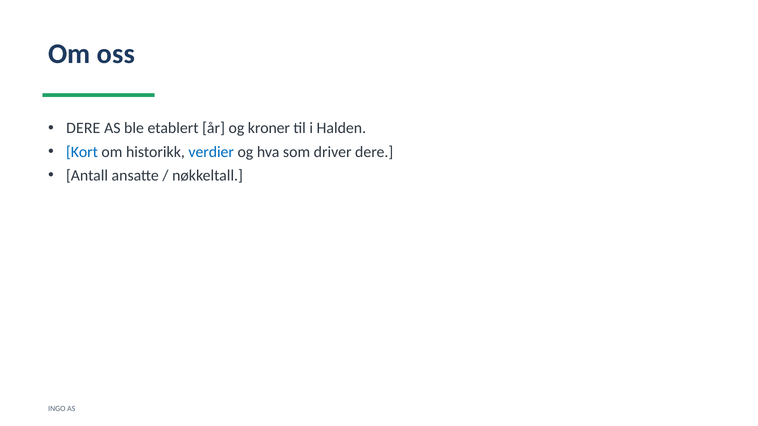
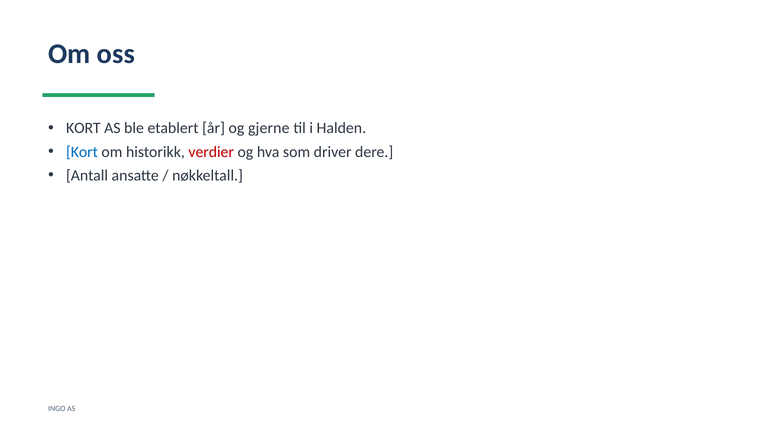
DERE: DERE -> KORT (83, 128)
kroner: kroner -> gjerne (269, 128)
verdier colour: blue -> red (211, 152)
